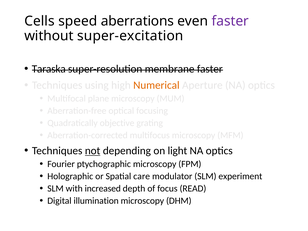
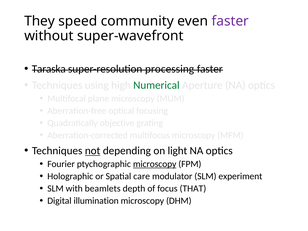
Cells: Cells -> They (40, 21)
aberrations: aberrations -> community (137, 21)
super-excitation: super-excitation -> super-wavefront (130, 36)
membrane: membrane -> processing (170, 69)
Numerical colour: orange -> green (156, 85)
microscopy underline: none -> present (155, 164)
increased: increased -> beamlets (103, 189)
READ: READ -> THAT (193, 189)
